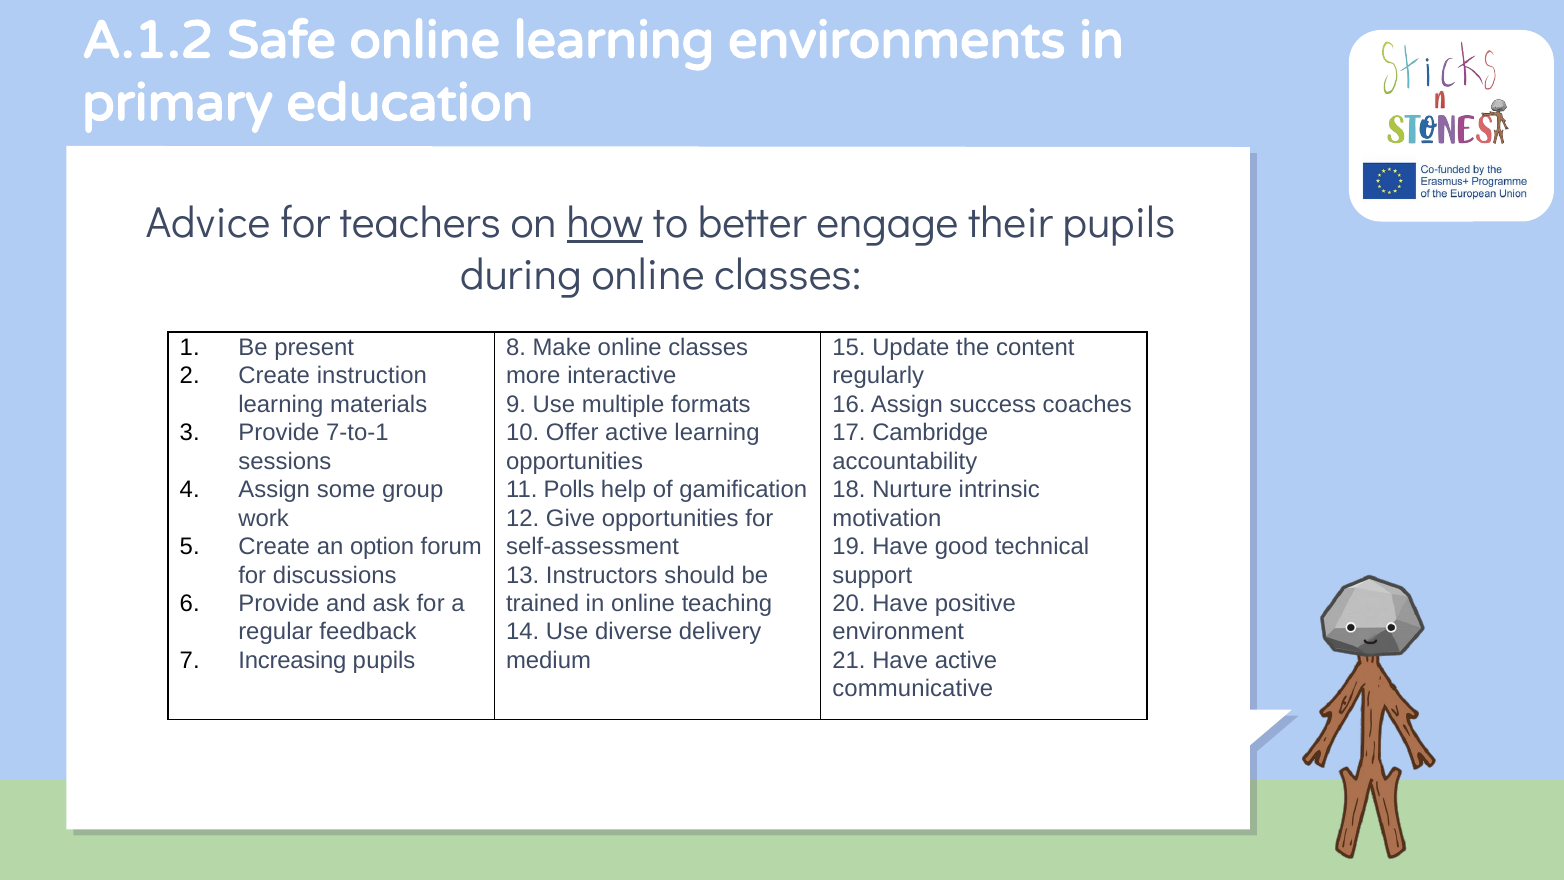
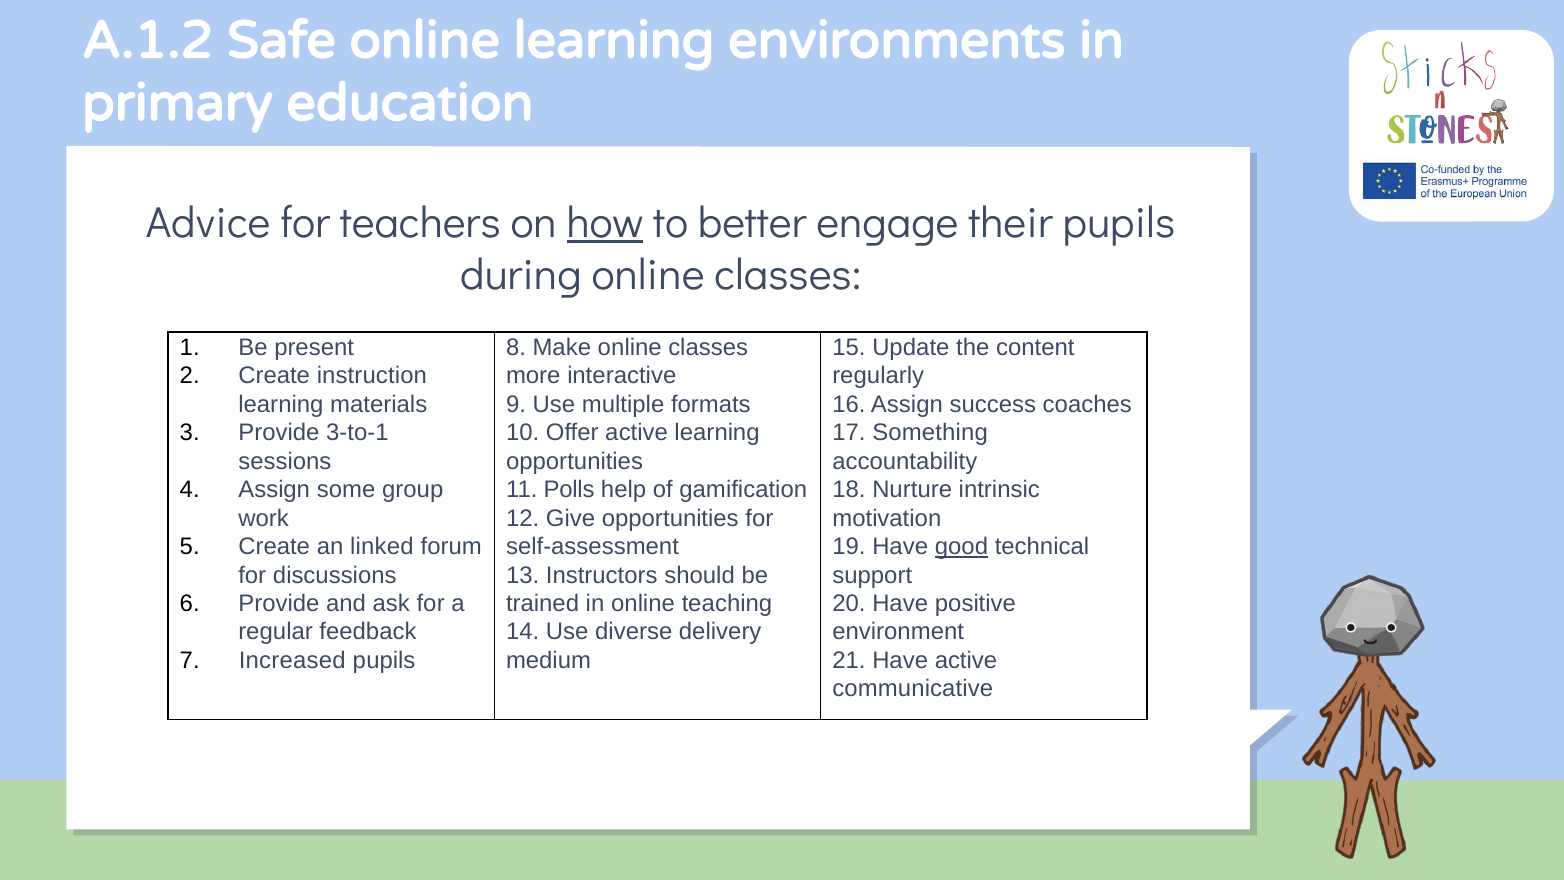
7-to-1: 7-to-1 -> 3-to-1 (357, 433)
Cambridge: Cambridge -> Something (930, 433)
option: option -> linked (382, 547)
good underline: none -> present (961, 547)
Increasing: Increasing -> Increased (292, 660)
